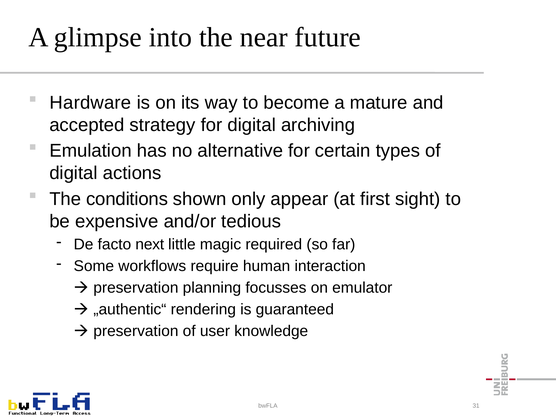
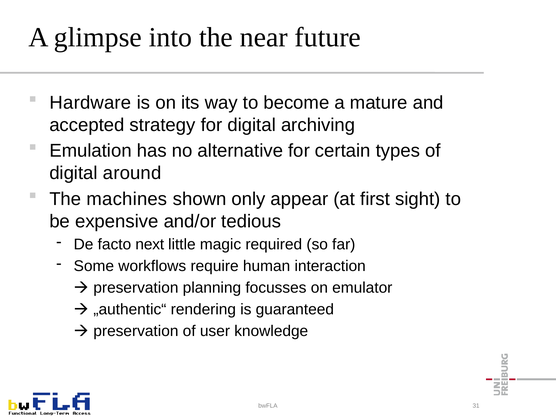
actions: actions -> around (132, 173)
conditions: conditions -> machines (127, 199)
